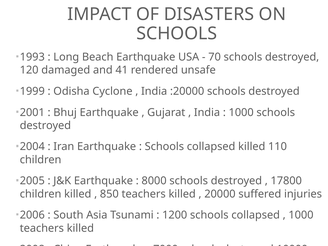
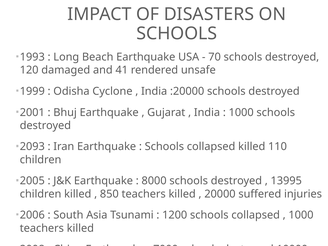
2004: 2004 -> 2093 (32, 147)
17800: 17800 -> 13995 (286, 181)
